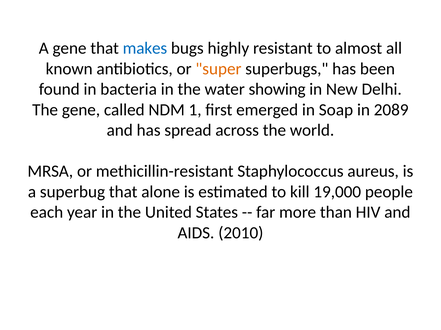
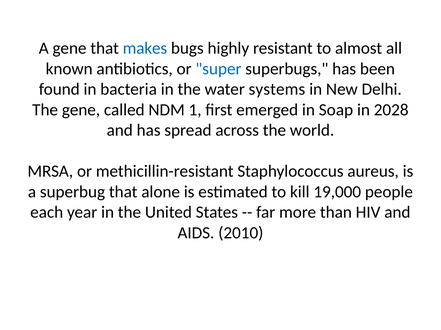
super colour: orange -> blue (218, 69)
showing: showing -> systems (277, 90)
2089: 2089 -> 2028 (391, 110)
